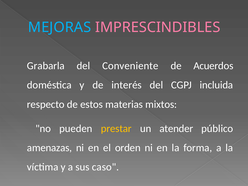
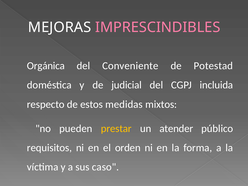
MEJORAS colour: light blue -> white (60, 27)
Grabarla: Grabarla -> Orgánica (46, 66)
Acuerdos: Acuerdos -> Potestad (213, 66)
interés: interés -> judicial (127, 85)
materias: materias -> medidas (124, 104)
amenazas: amenazas -> requisitos (49, 148)
